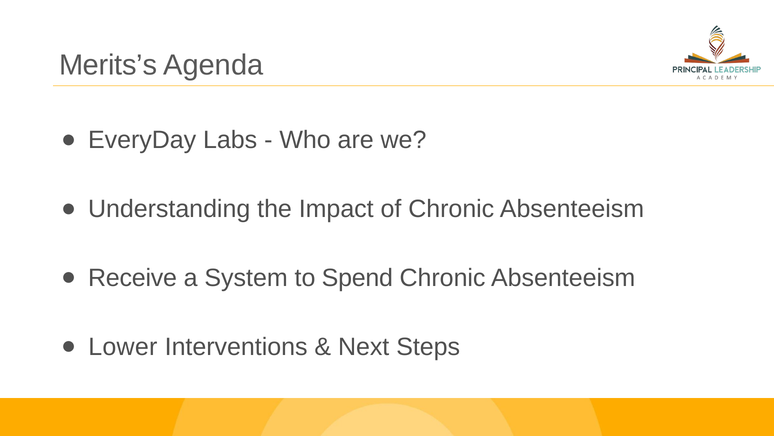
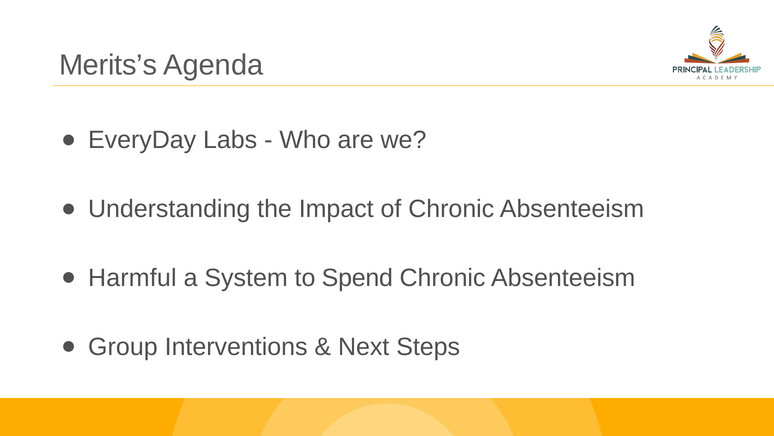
Receive: Receive -> Harmful (132, 278)
Lower: Lower -> Group (123, 346)
